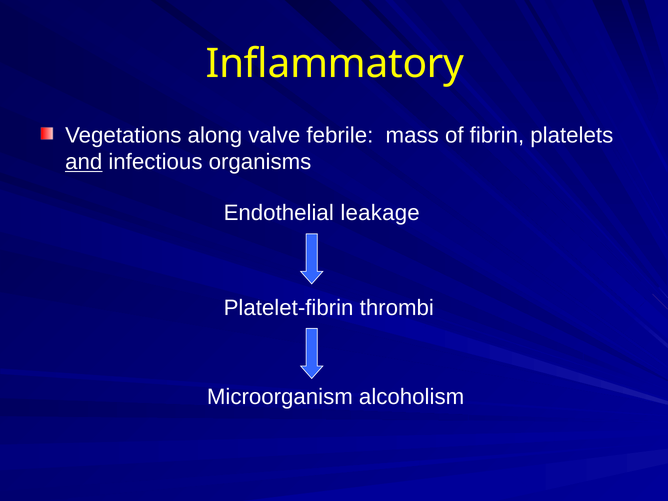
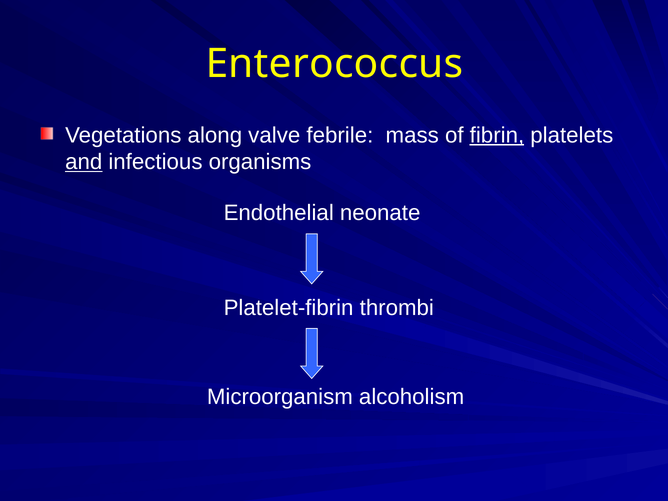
Inflammatory: Inflammatory -> Enterococcus (335, 64)
fibrin underline: none -> present (497, 135)
leakage: leakage -> neonate (380, 213)
